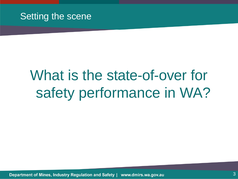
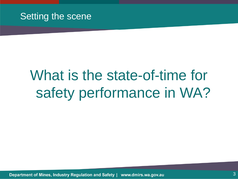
state-of-over: state-of-over -> state-of-time (147, 75)
